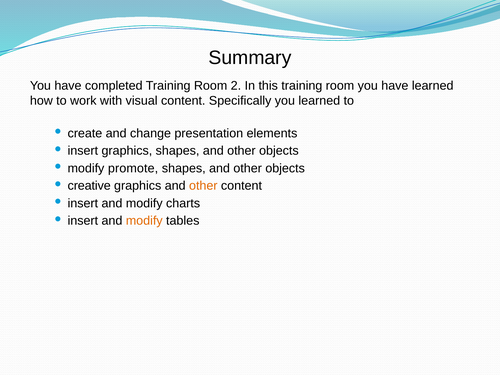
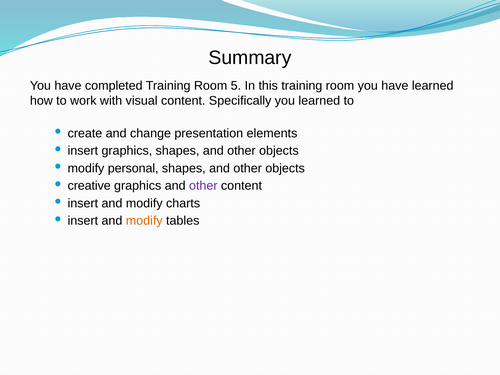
2: 2 -> 5 (236, 86)
promote: promote -> personal (133, 168)
other colour: orange -> purple (203, 186)
